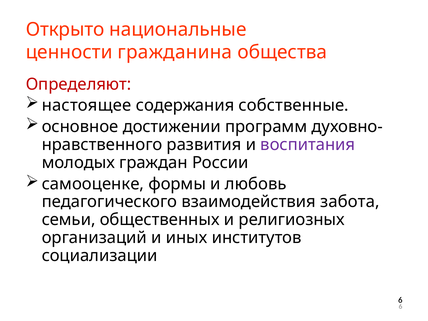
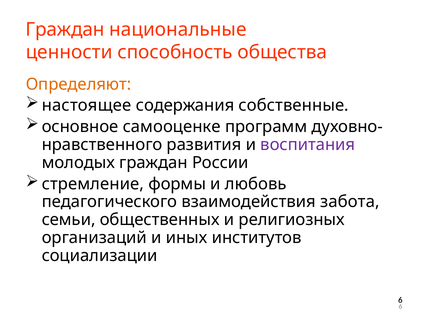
Открыто: Открыто -> Граждан (65, 30)
гражданина: гражданина -> способность (175, 52)
Определяют colour: red -> orange (79, 84)
достижении: достижении -> самооценке (172, 127)
самооценке: самооценке -> стремление (93, 184)
